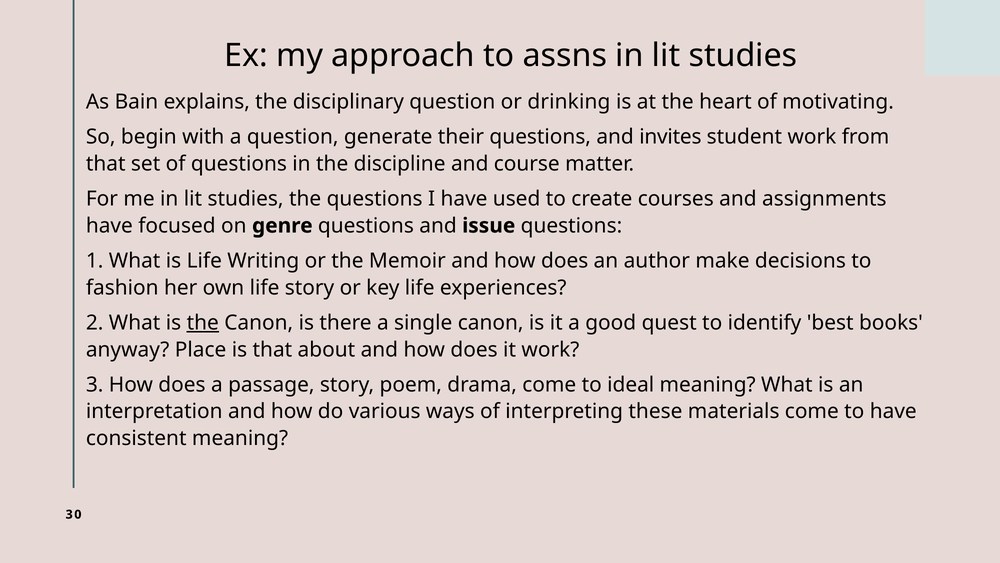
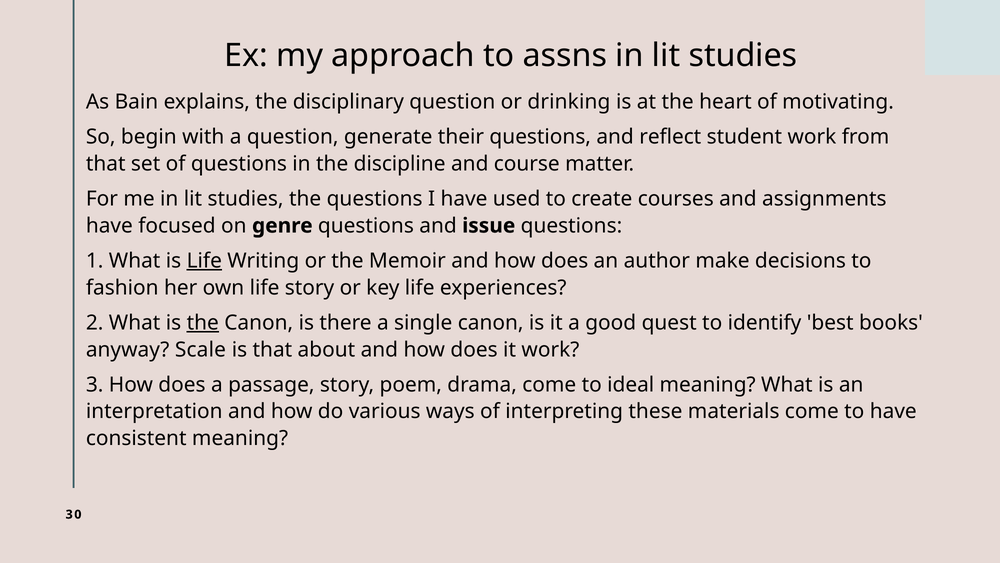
invites: invites -> reflect (670, 137)
Life underline: none -> present (204, 261)
Place: Place -> Scale (200, 349)
